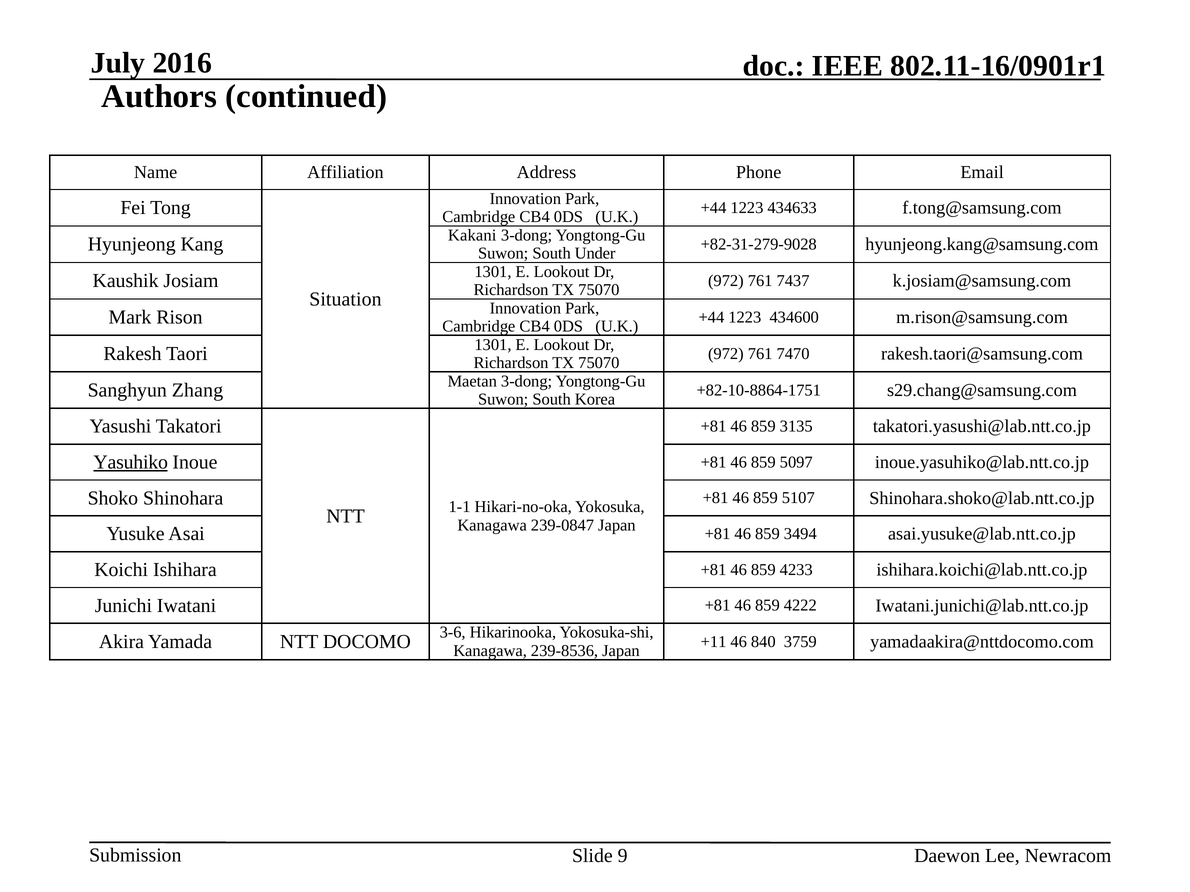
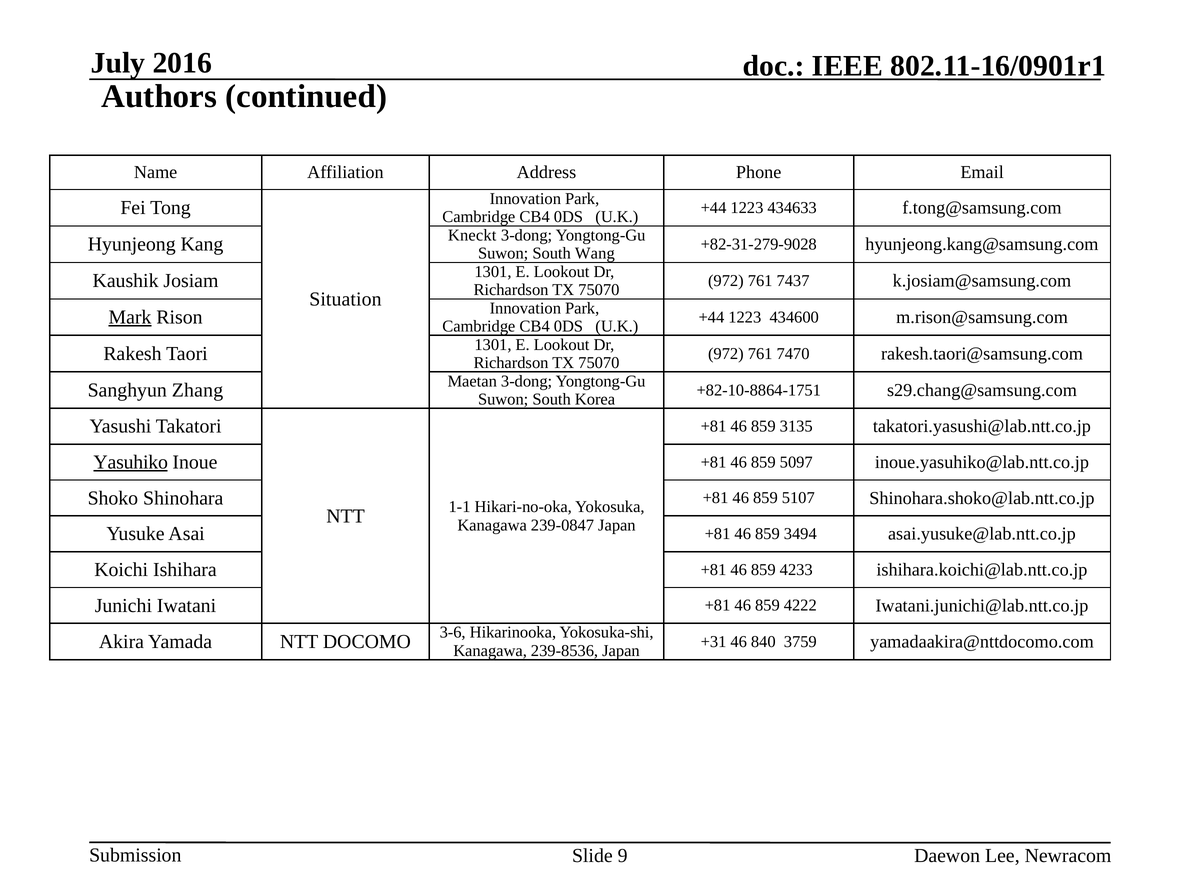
Kakani: Kakani -> Kneckt (472, 235)
Under: Under -> Wang (595, 254)
Mark underline: none -> present (130, 317)
+11: +11 -> +31 (714, 642)
